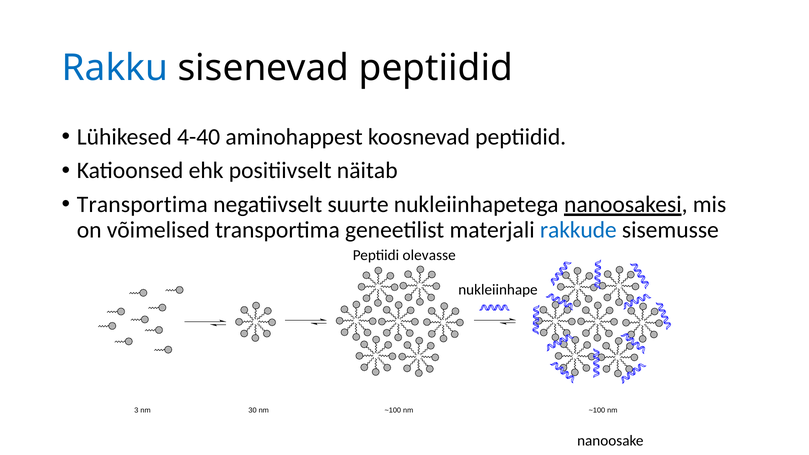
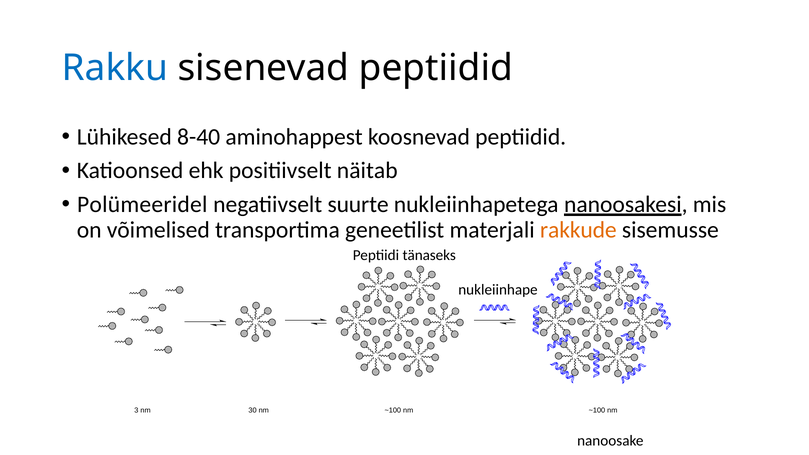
4-40: 4-40 -> 8-40 (199, 137)
Transportima: Transportima -> Polümeeridel (142, 205)
rakkude colour: blue -> orange (578, 230)
olevasse: olevasse -> tänaseks (429, 255)
